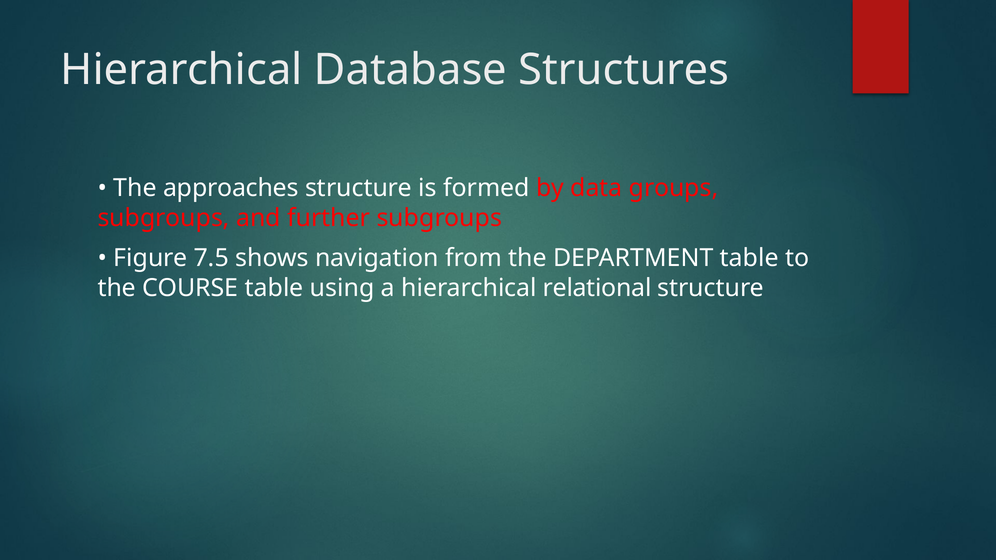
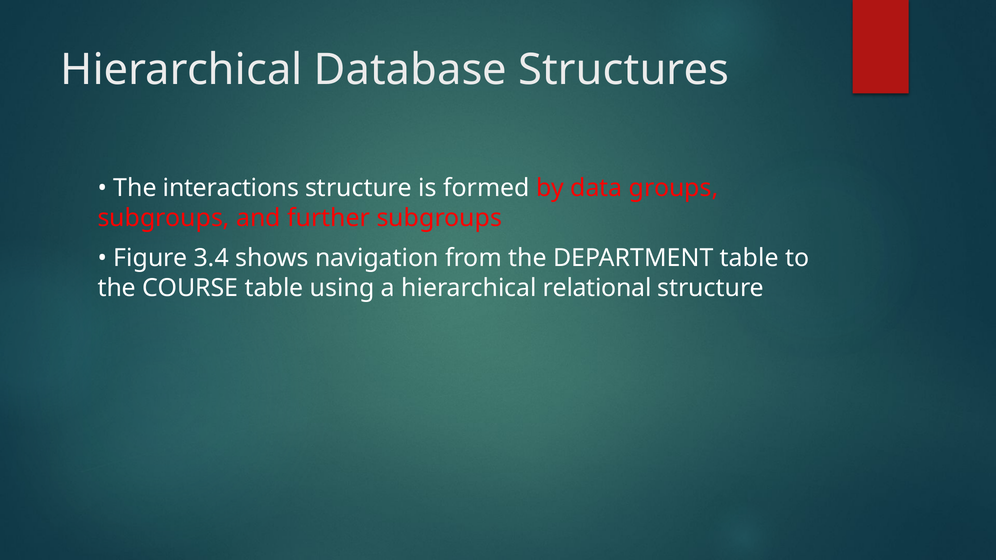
approaches: approaches -> interactions (231, 188)
7.5: 7.5 -> 3.4 (211, 258)
